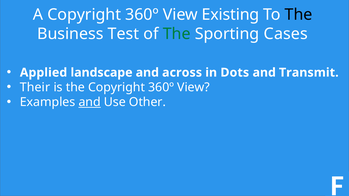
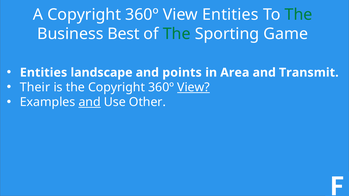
View Existing: Existing -> Entities (230, 15)
The colour: black -> green (299, 15)
Test: Test -> Best (124, 34)
Cases: Cases -> Game (286, 34)
Applied: Applied -> Entities (44, 73)
across: across -> points (182, 73)
Dots: Dots -> Area (235, 73)
View underline: none -> present (193, 87)
